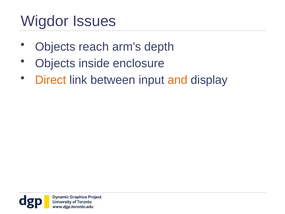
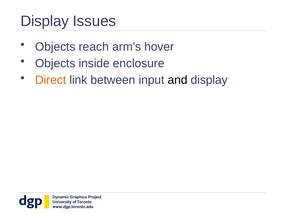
Wigdor: Wigdor -> Display (45, 21)
depth: depth -> hover (159, 47)
and colour: orange -> black (178, 80)
